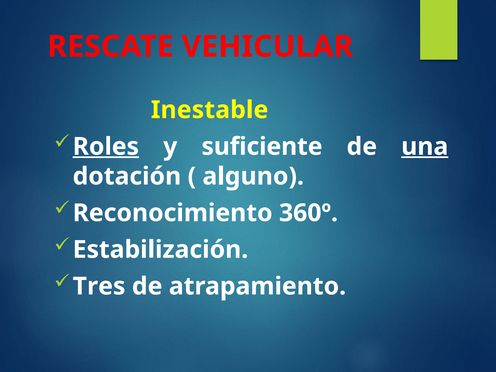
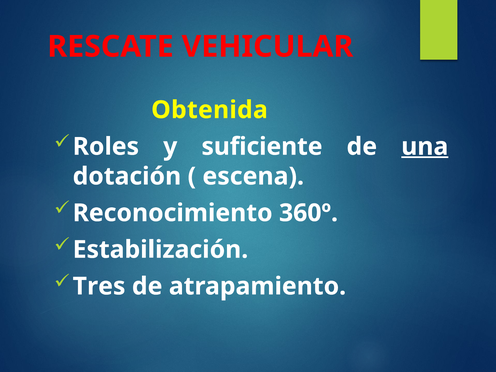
Inestable: Inestable -> Obtenida (209, 110)
Roles underline: present -> none (106, 147)
alguno: alguno -> escena (253, 176)
